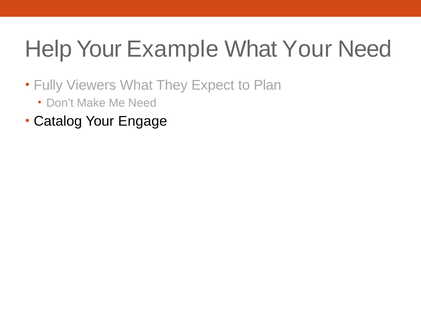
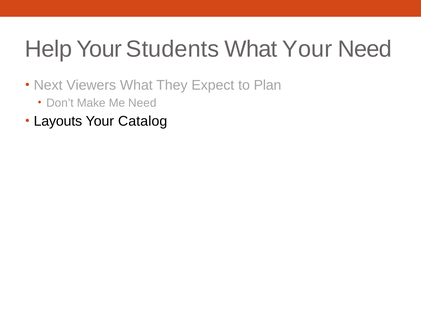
Example: Example -> Students (173, 49)
Fully: Fully -> Next (48, 85)
Catalog: Catalog -> Layouts (58, 121)
Engage: Engage -> Catalog (143, 121)
